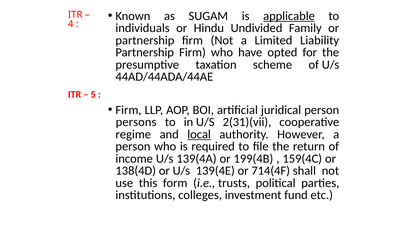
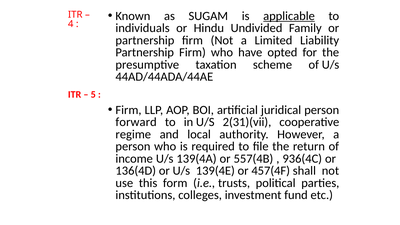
persons: persons -> forward (136, 122)
local underline: present -> none (199, 134)
199(4B: 199(4B -> 557(4B (253, 159)
159(4C: 159(4C -> 936(4C (302, 159)
138(4D: 138(4D -> 136(4D (136, 171)
714(4F: 714(4F -> 457(4F (271, 171)
